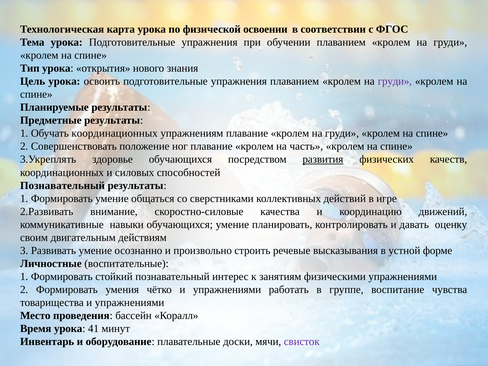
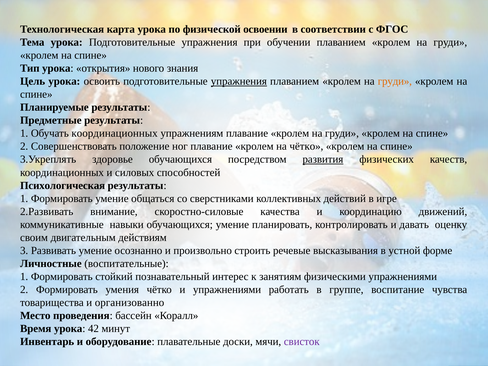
упражнения underline: none -> present (239, 81)
груди colour: purple -> orange (395, 81)
на часть: часть -> чётко (306, 146)
Познавательный: Познавательный -> Психологическая (63, 185)
товарищества и упражнениями: упражнениями -> организованно (130, 302)
41: 41 -> 42 (93, 329)
